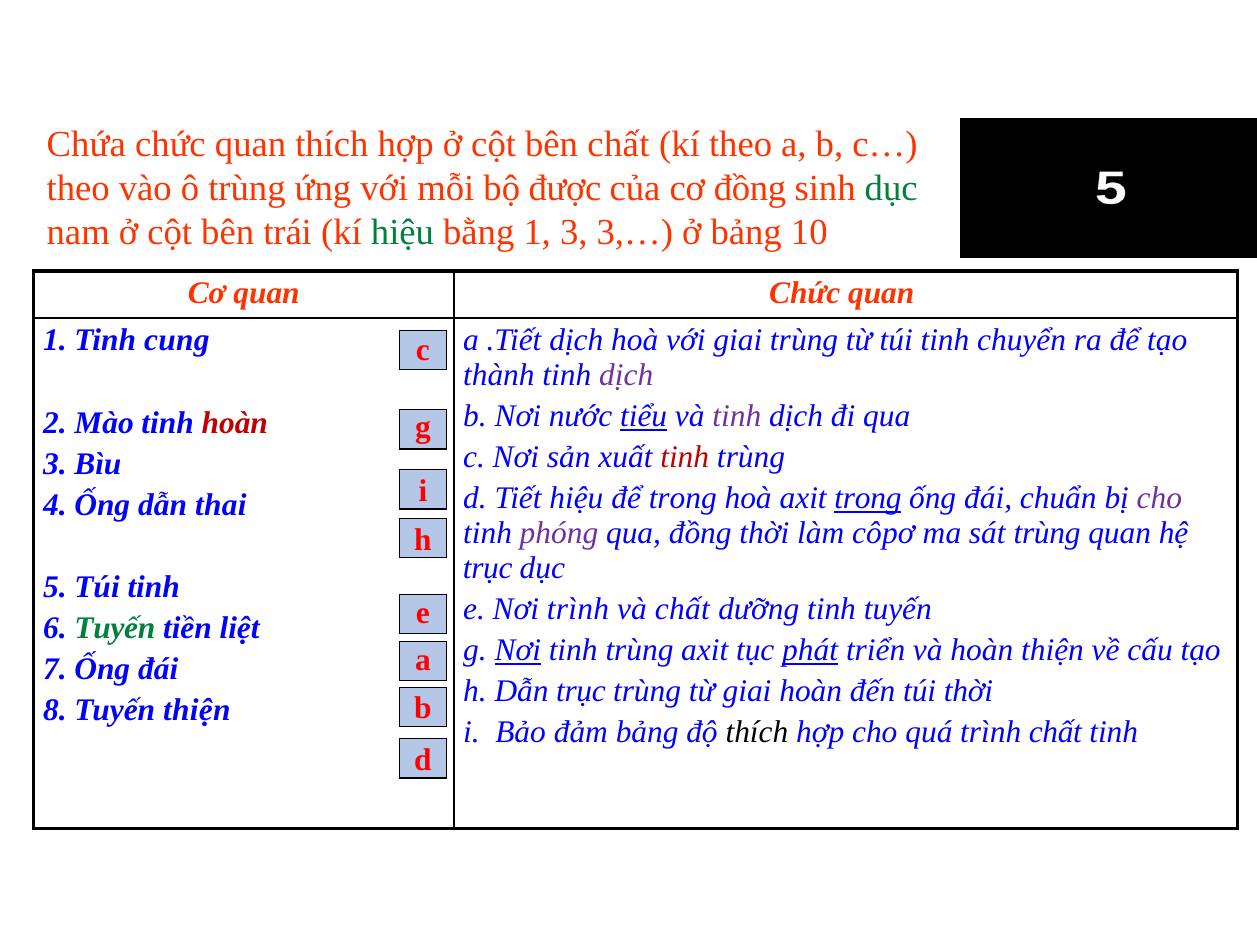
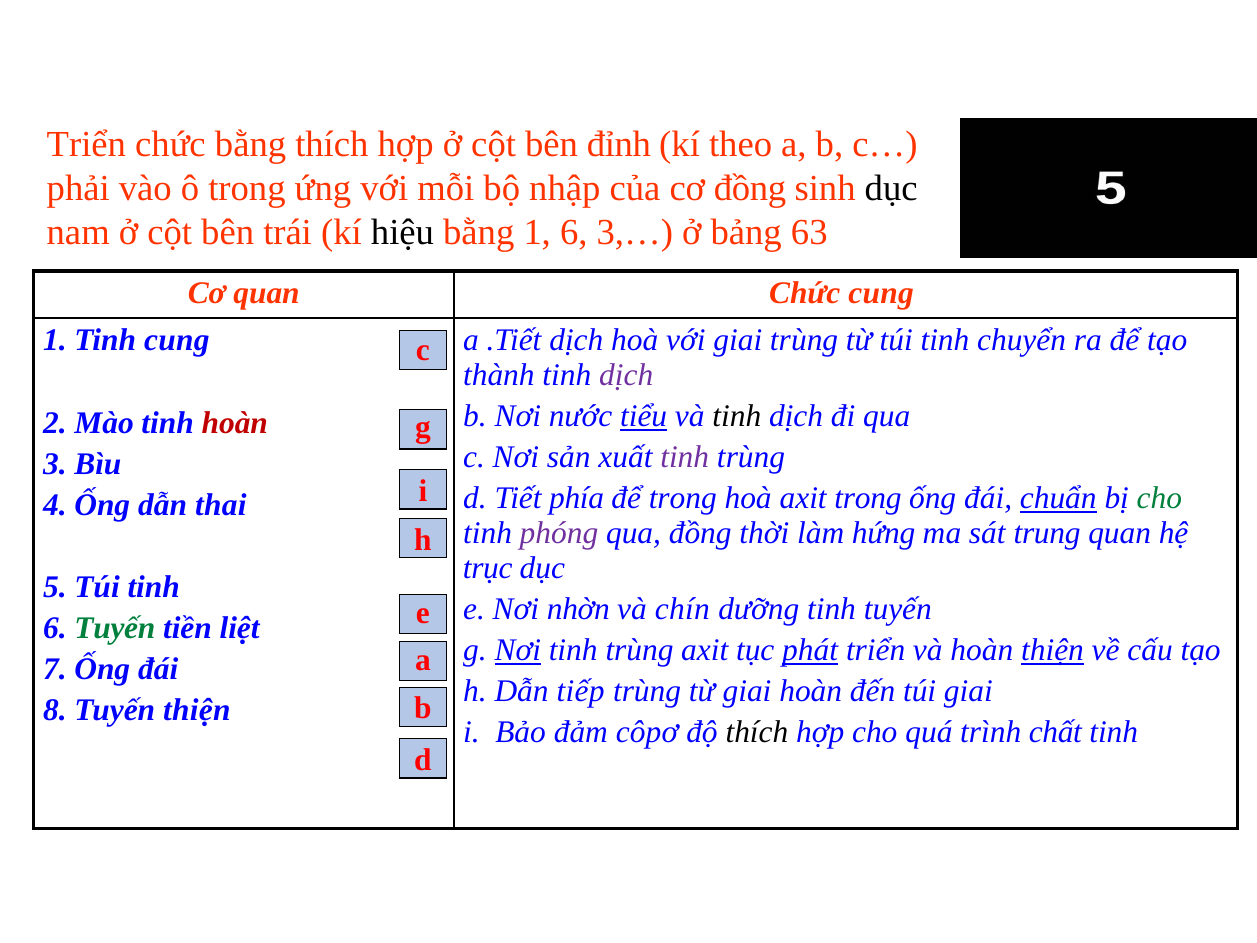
Chứa: Chứa -> Triển (86, 145)
quan: quan -> bằng (251, 145)
bên chất: chất -> đỉnh (619, 145)
theo: theo -> phải (78, 189)
ô trùng: trùng -> trong (247, 189)
được: được -> nhập (565, 189)
dục colour: green -> black (891, 189)
hiệu colour: green -> black (403, 233)
1 3: 3 -> 6 (574, 233)
10: 10 -> 63 (809, 233)
quan Chức quan: quan -> cung (881, 293)
tinh colour: purple -> black (737, 416)
tinh colour: red -> purple (685, 457)
Tiết hiệu: hiệu -> phía (577, 498)
trong underline: present -> none (868, 498)
chuẩn underline: none -> present (1058, 498)
cho colour: purple -> green (1159, 498)
côpơ: côpơ -> hứng (884, 533)
sát trùng: trùng -> trung (1047, 533)
Nơi trình: trình -> nhờn (578, 609)
và chất: chất -> chín (682, 609)
thiện underline: none -> present (1053, 650)
Dẫn trục: trục -> tiếp (581, 691)
túi thời: thời -> giai (968, 691)
đảm bảng: bảng -> côpơ (647, 732)
